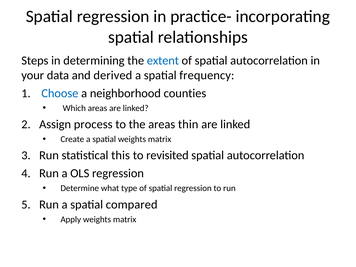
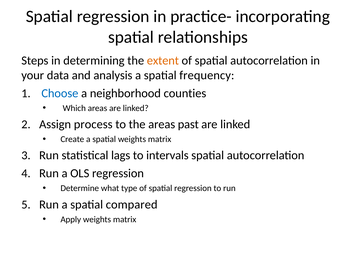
extent colour: blue -> orange (163, 60)
derived: derived -> analysis (113, 75)
thin: thin -> past (188, 124)
this: this -> lags (121, 155)
revisited: revisited -> intervals (167, 155)
